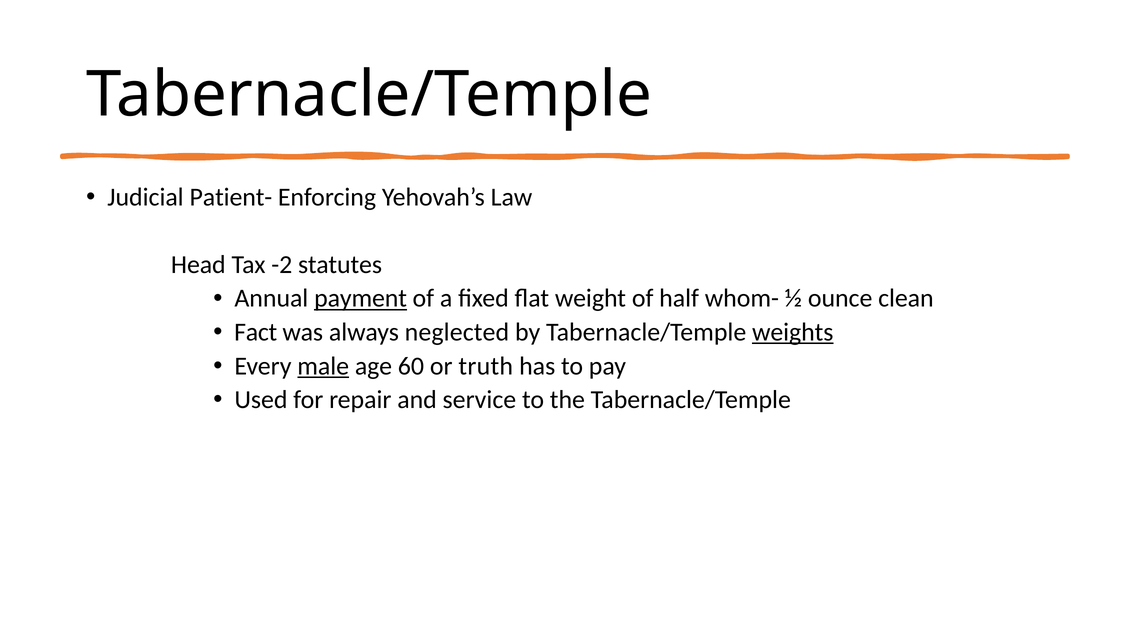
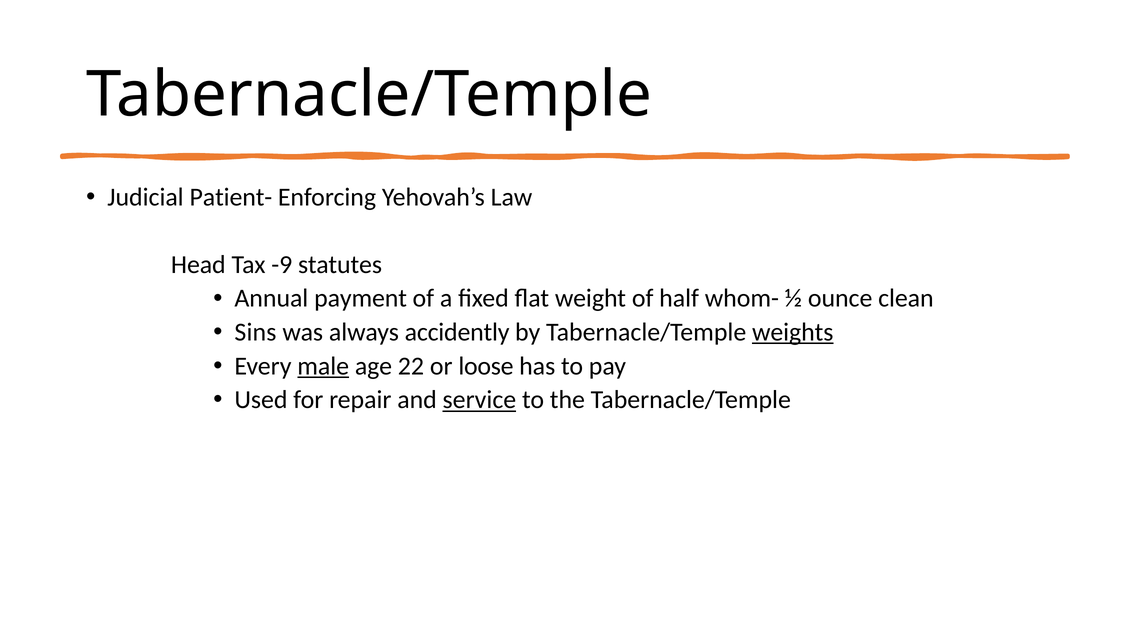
-2: -2 -> -9 (282, 264)
payment underline: present -> none (361, 298)
Fact: Fact -> Sins (255, 332)
neglected: neglected -> accidently (457, 332)
60: 60 -> 22 (411, 366)
truth: truth -> loose (486, 366)
service underline: none -> present (479, 400)
